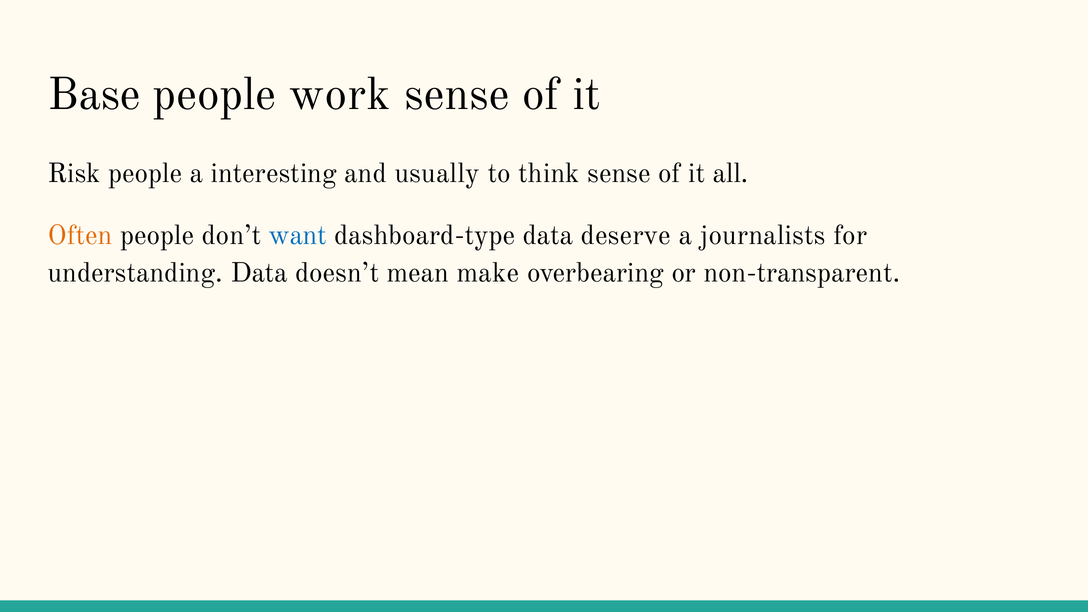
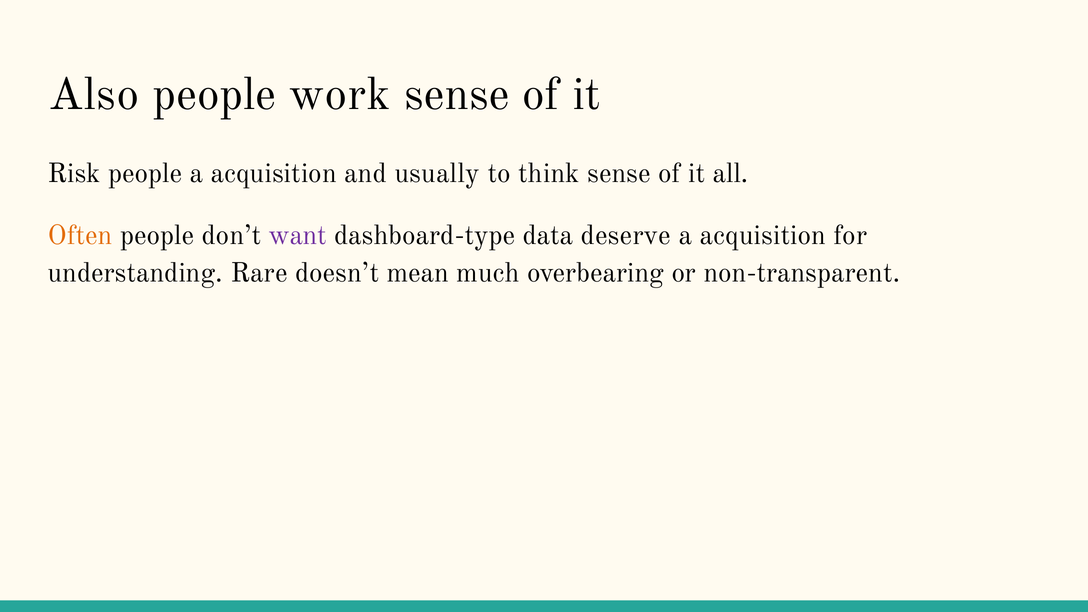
Base: Base -> Also (94, 94)
people a interesting: interesting -> acquisition (274, 173)
want colour: blue -> purple (298, 235)
journalists: journalists -> acquisition (763, 235)
understanding Data: Data -> Rare (259, 273)
make: make -> much (488, 273)
